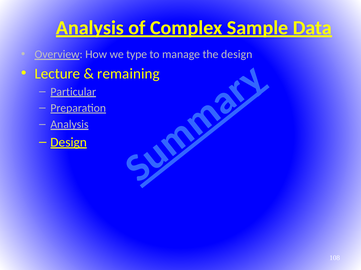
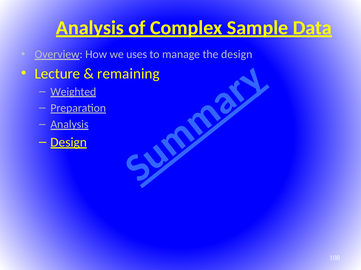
type: type -> uses (137, 54)
Particular: Particular -> Weighted (73, 92)
